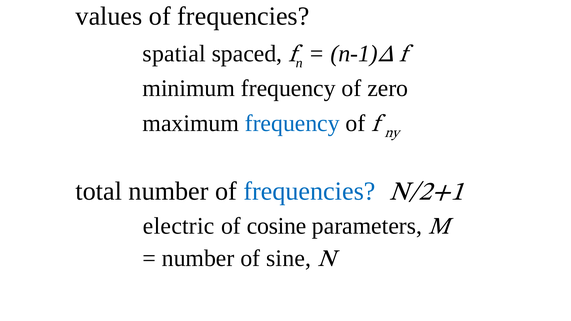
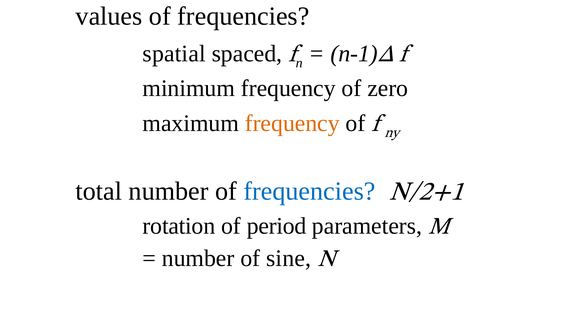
frequency colour: blue -> orange (292, 123)
electric: electric -> rotation (179, 226)
cosine: cosine -> period (277, 226)
